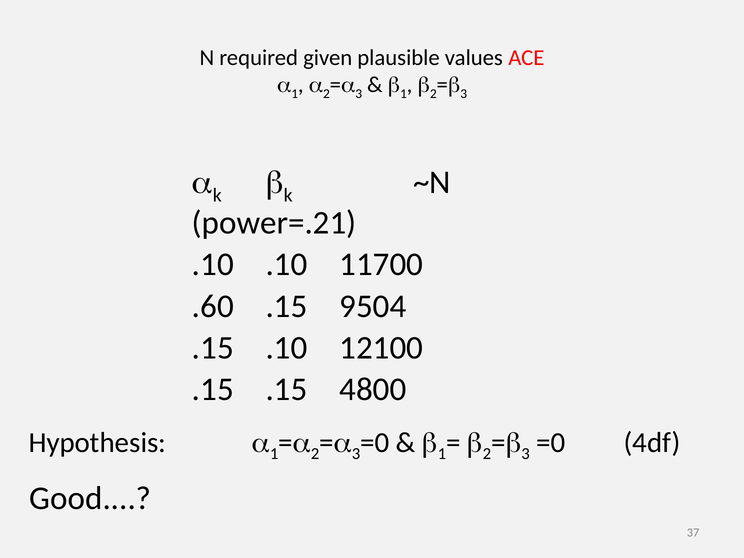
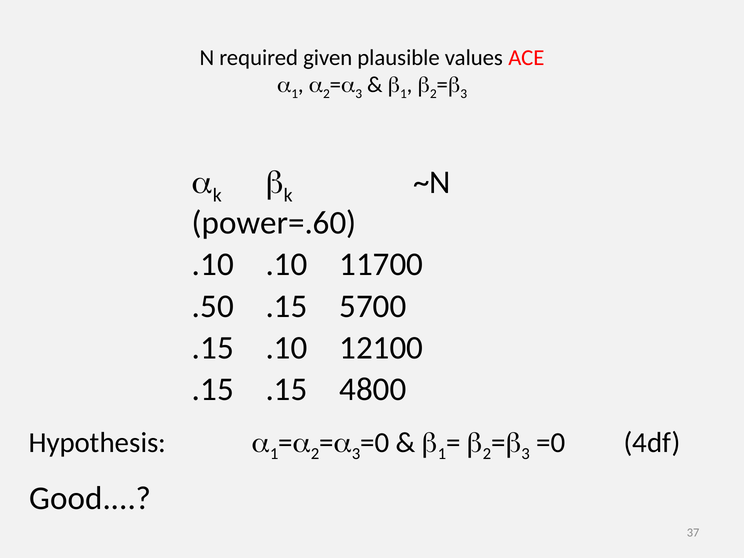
power=.21: power=.21 -> power=.60 (274, 223)
.60: .60 -> .50 (213, 306)
9504: 9504 -> 5700 (373, 306)
